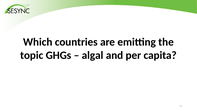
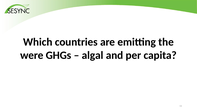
topic: topic -> were (32, 55)
